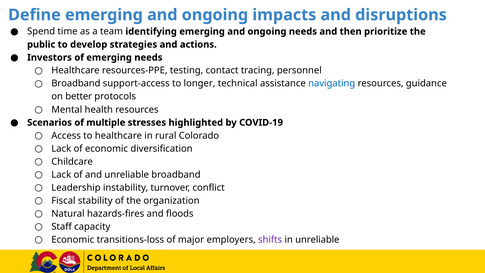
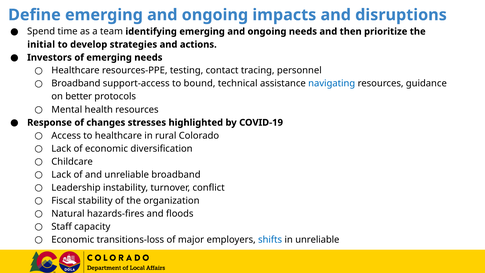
public: public -> initial (41, 44)
longer: longer -> bound (200, 83)
Scenarios: Scenarios -> Response (50, 122)
multiple: multiple -> changes (106, 122)
shifts colour: purple -> blue (270, 240)
